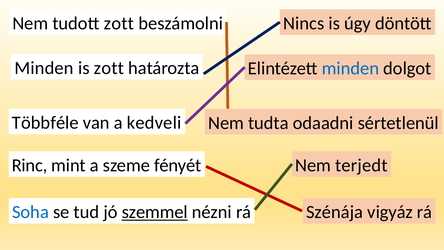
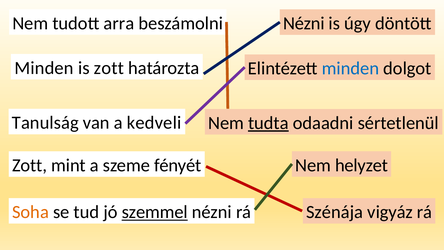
tudott zott: zott -> arra (119, 23)
Nincs: Nincs -> Nézni (304, 23)
Többféle: Többféle -> Tanulság (45, 123)
tudta underline: none -> present (268, 123)
terjedt: terjedt -> helyzet (362, 165)
Rinc: Rinc -> Zott (30, 165)
Soha colour: blue -> orange (30, 212)
